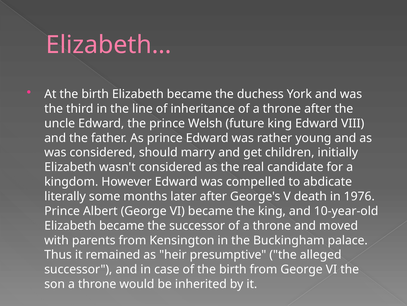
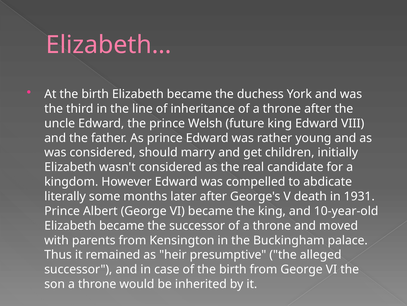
1976: 1976 -> 1931 (359, 196)
